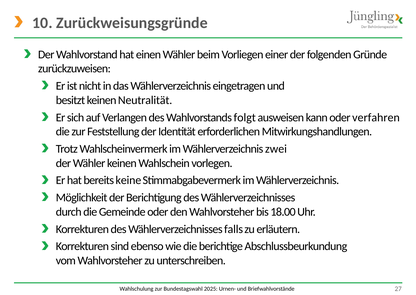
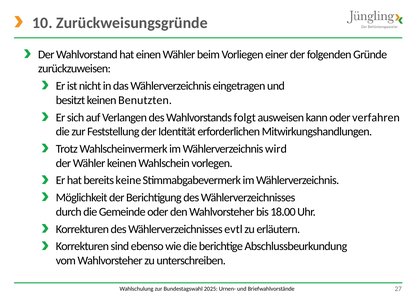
Neutralität: Neutralität -> Benutzten (145, 100)
zwei: zwei -> wird (276, 149)
falls: falls -> evtl (233, 229)
